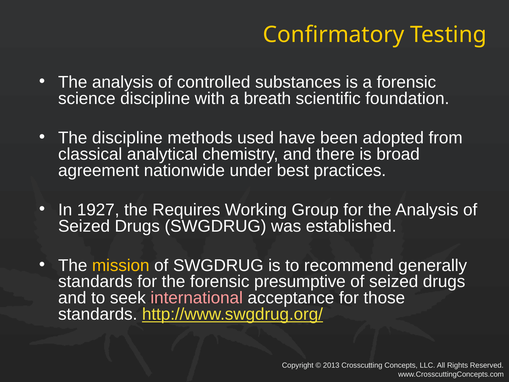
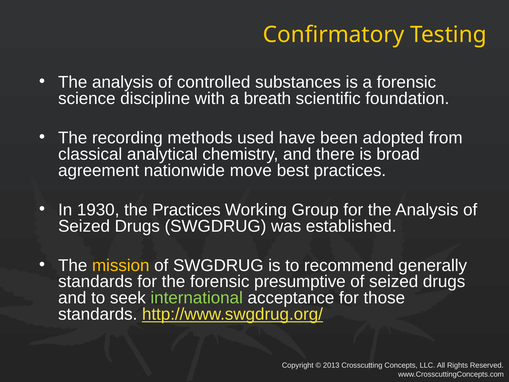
The discipline: discipline -> recording (127, 138)
under: under -> move (251, 170)
1927: 1927 -> 1930 (98, 210)
the Requires: Requires -> Practices (186, 210)
international colour: pink -> light green (197, 298)
